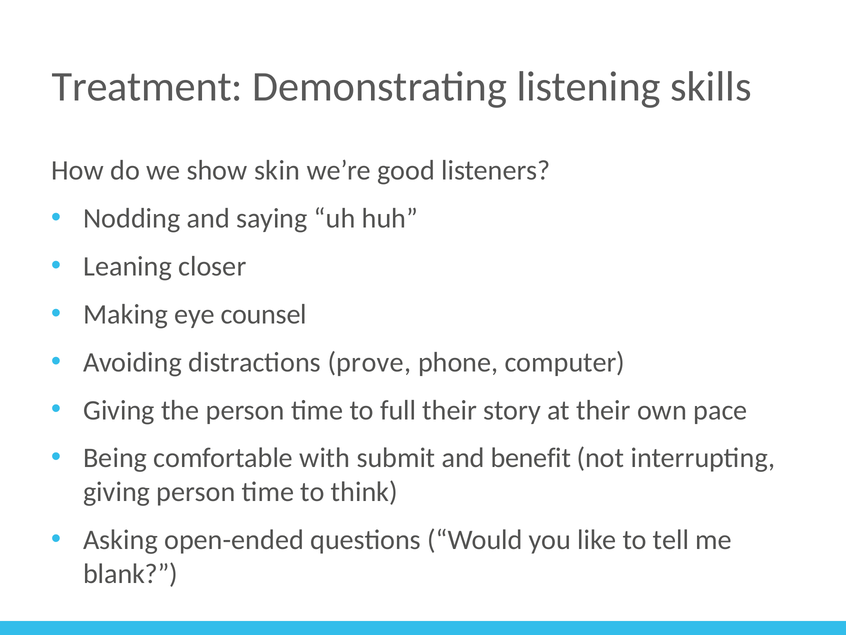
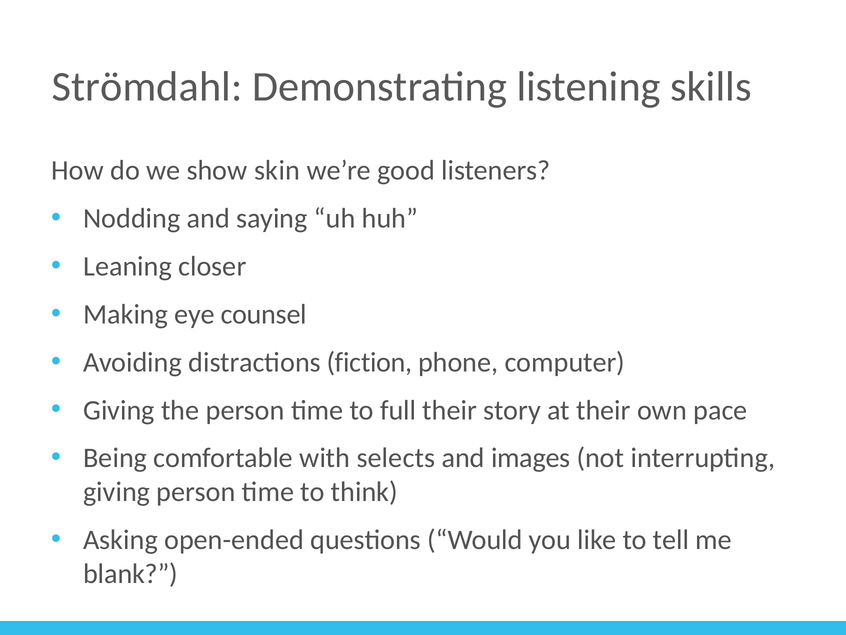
Treatment: Treatment -> Strömdahl (147, 87)
prove: prove -> fiction (370, 362)
submit: submit -> selects (396, 458)
benefit: benefit -> images (531, 458)
